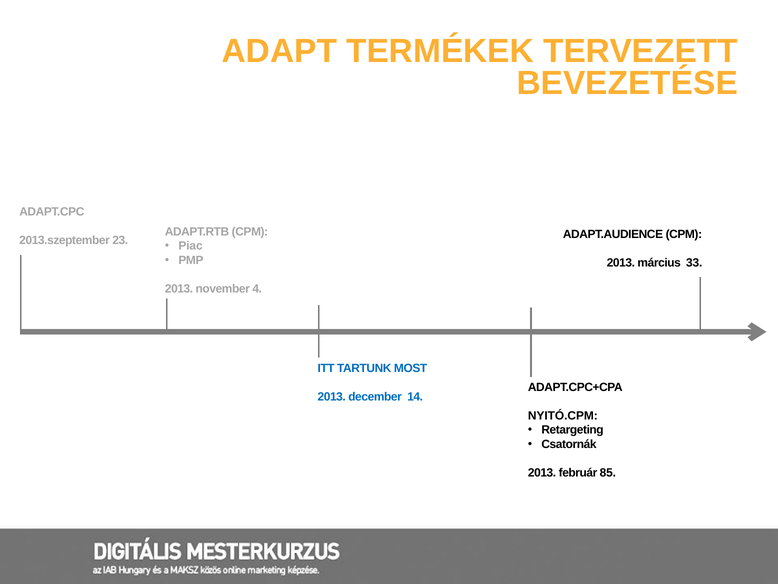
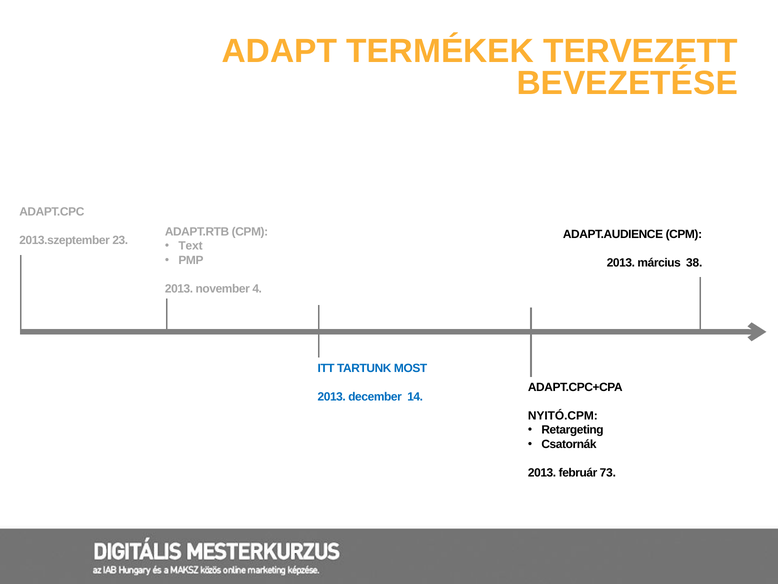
Piac: Piac -> Text (191, 246)
33: 33 -> 38 (694, 262)
85: 85 -> 73 (608, 472)
